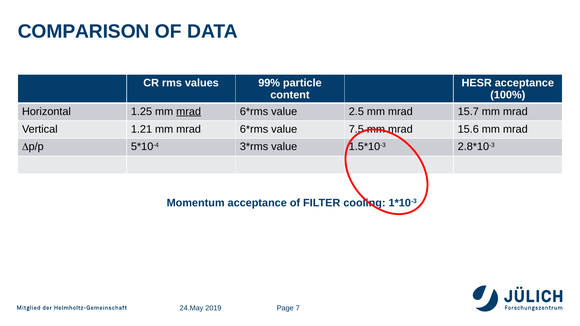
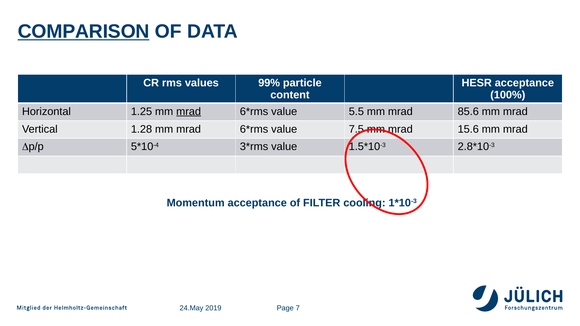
COMPARISON underline: none -> present (84, 32)
2.5: 2.5 -> 5.5 (356, 112)
15.7: 15.7 -> 85.6 (468, 112)
1.21: 1.21 -> 1.28 (142, 129)
